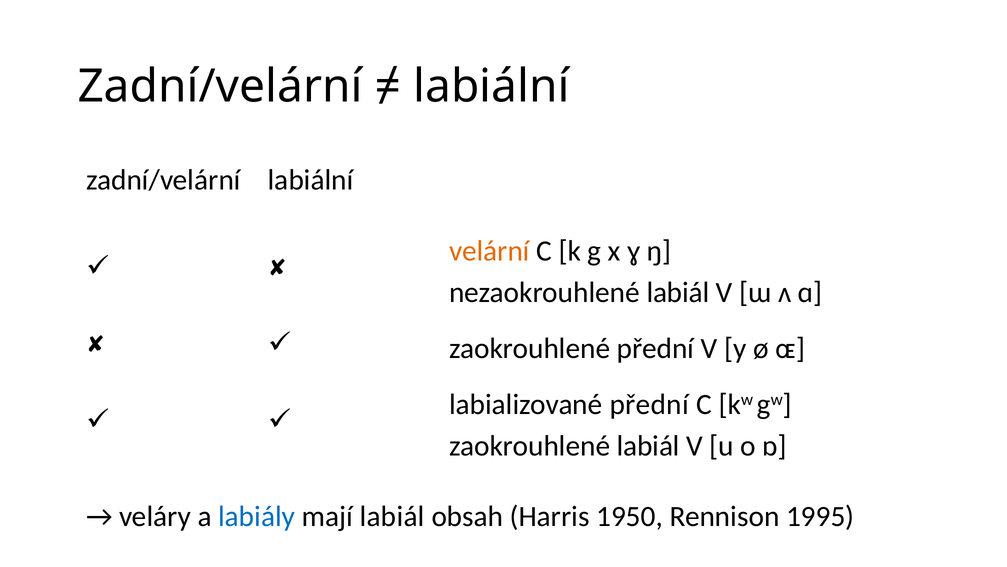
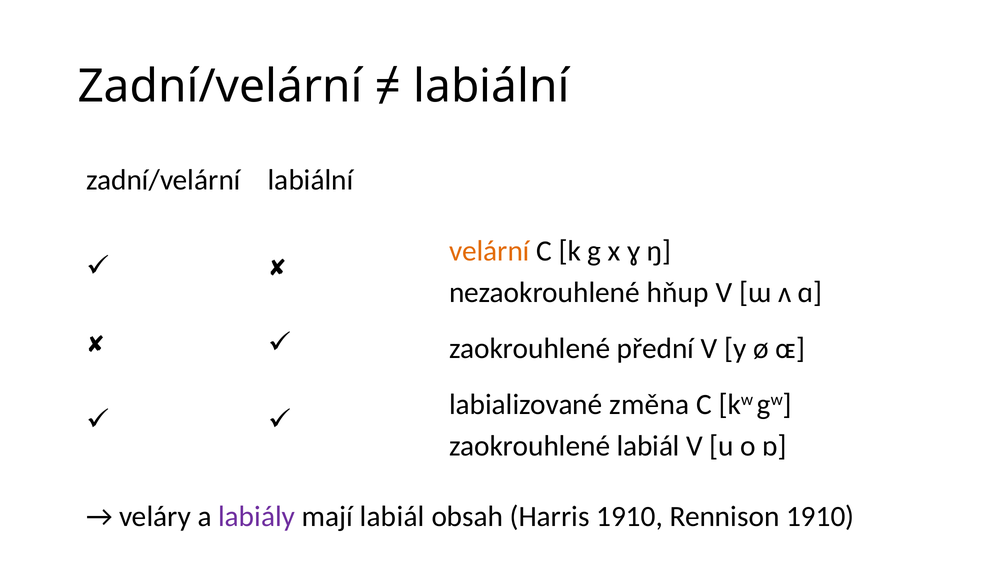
nezaokrouhlené labiál: labiál -> hňup (678, 292)
labializované přední: přední -> změna (649, 404)
labiály colour: blue -> purple (257, 516)
Harris 1950: 1950 -> 1910 (630, 516)
Rennison 1995: 1995 -> 1910 (820, 516)
